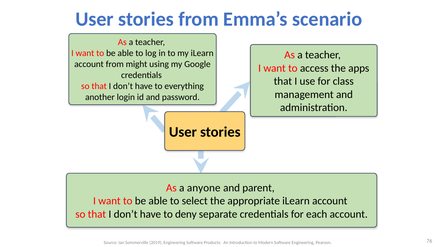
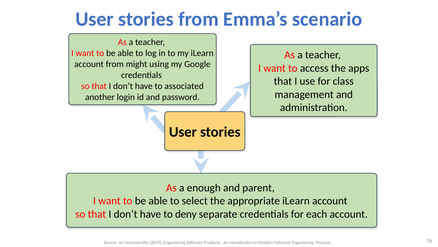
everything: everything -> associated (184, 86)
anyone: anyone -> enough (204, 187)
